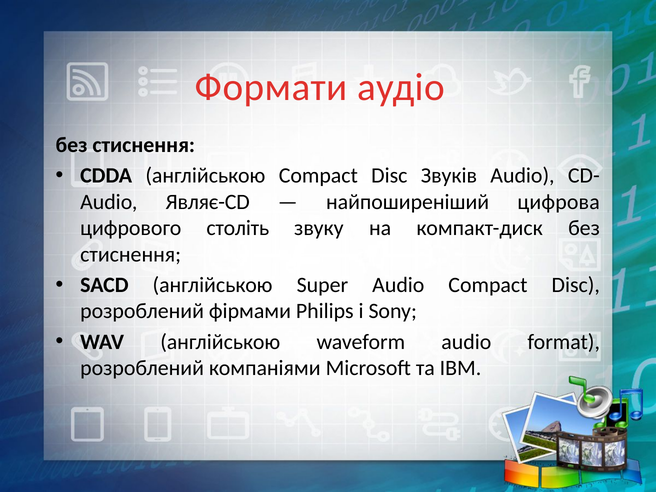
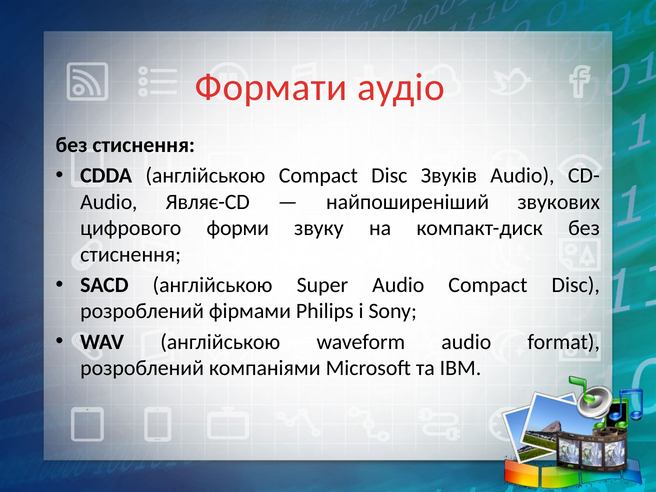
цифрова: цифрова -> звукових (559, 202)
століть: століть -> форми (238, 228)
